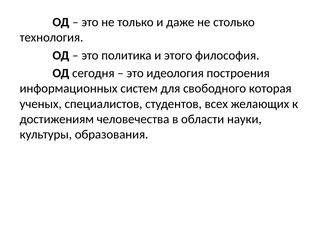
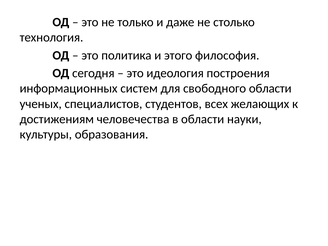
свободного которая: которая -> области (270, 89)
